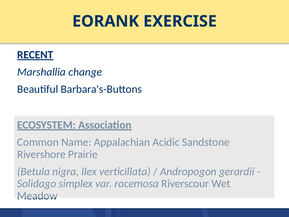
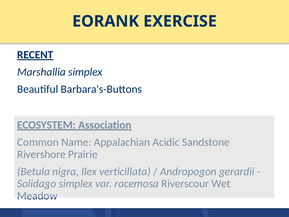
Marshallia change: change -> simplex (85, 72)
